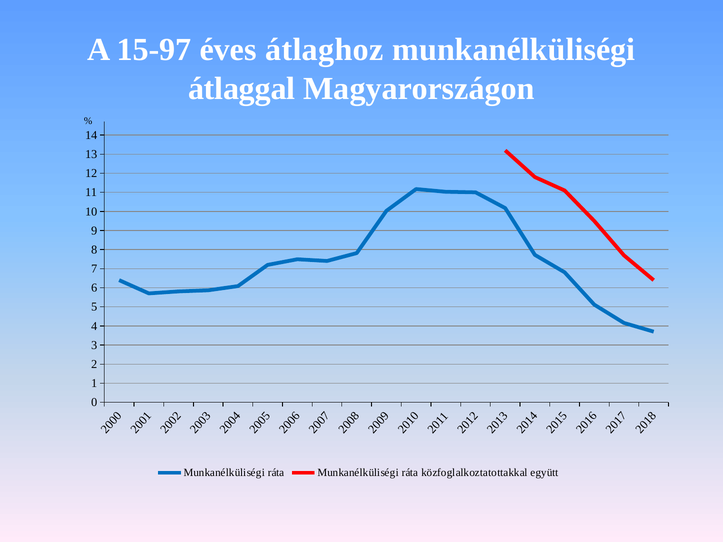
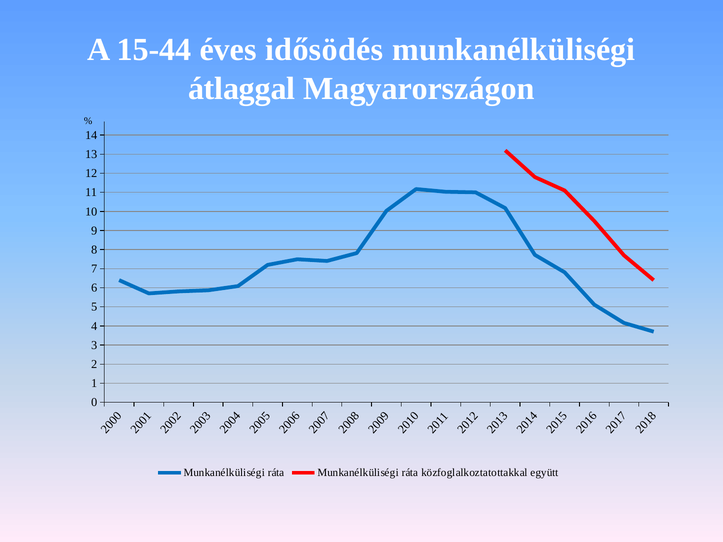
15-97: 15-97 -> 15-44 (154, 50)
átlaghoz: átlaghoz -> idősödés (324, 50)
